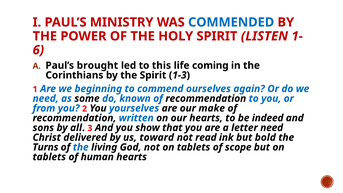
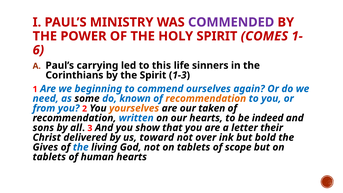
COMMENDED colour: blue -> purple (231, 22)
LISTEN: LISTEN -> COMES (264, 36)
brought: brought -> carrying (97, 65)
coming: coming -> sinners (210, 65)
recommendation colour: black -> orange (206, 98)
yourselves colour: blue -> orange (134, 108)
make: make -> taken (212, 108)
letter need: need -> their (272, 128)
read: read -> over (206, 137)
Turns: Turns -> Gives (45, 147)
